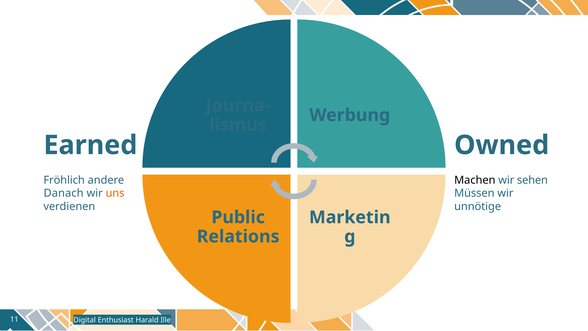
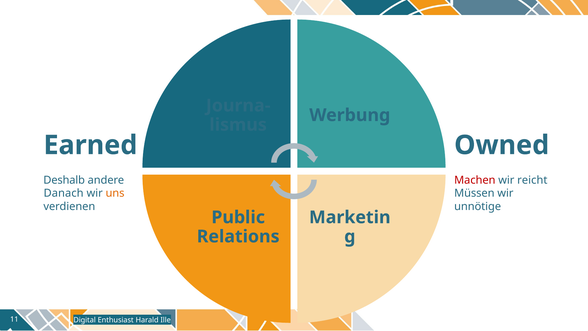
Fröhlich: Fröhlich -> Deshalb (64, 180)
Machen colour: black -> red (475, 180)
sehen: sehen -> reicht (532, 180)
